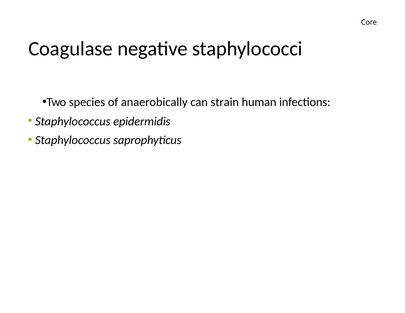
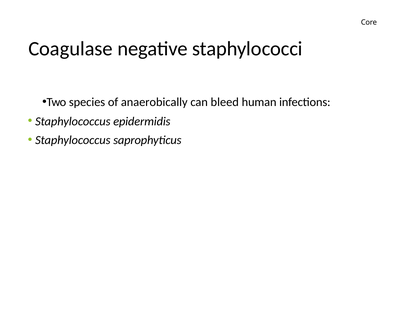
strain: strain -> bleed (225, 102)
